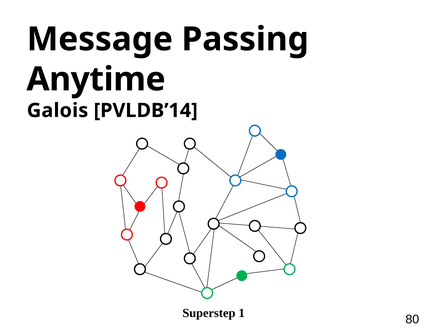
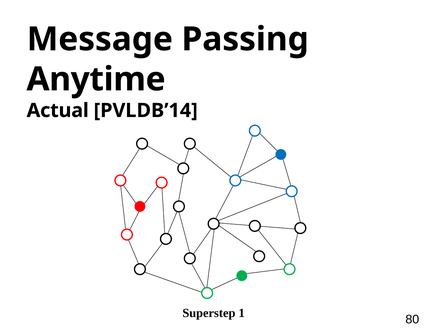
Galois: Galois -> Actual (58, 111)
